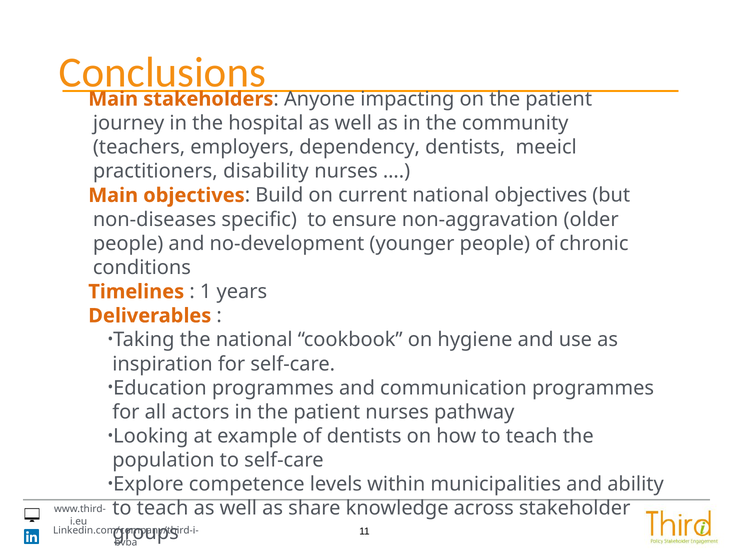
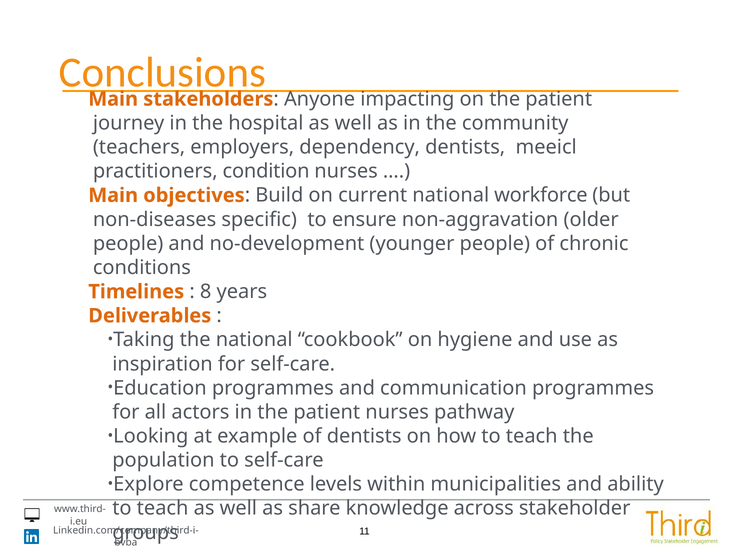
disability: disability -> condition (266, 171)
national objectives: objectives -> workforce (541, 195)
1: 1 -> 8 (206, 292)
